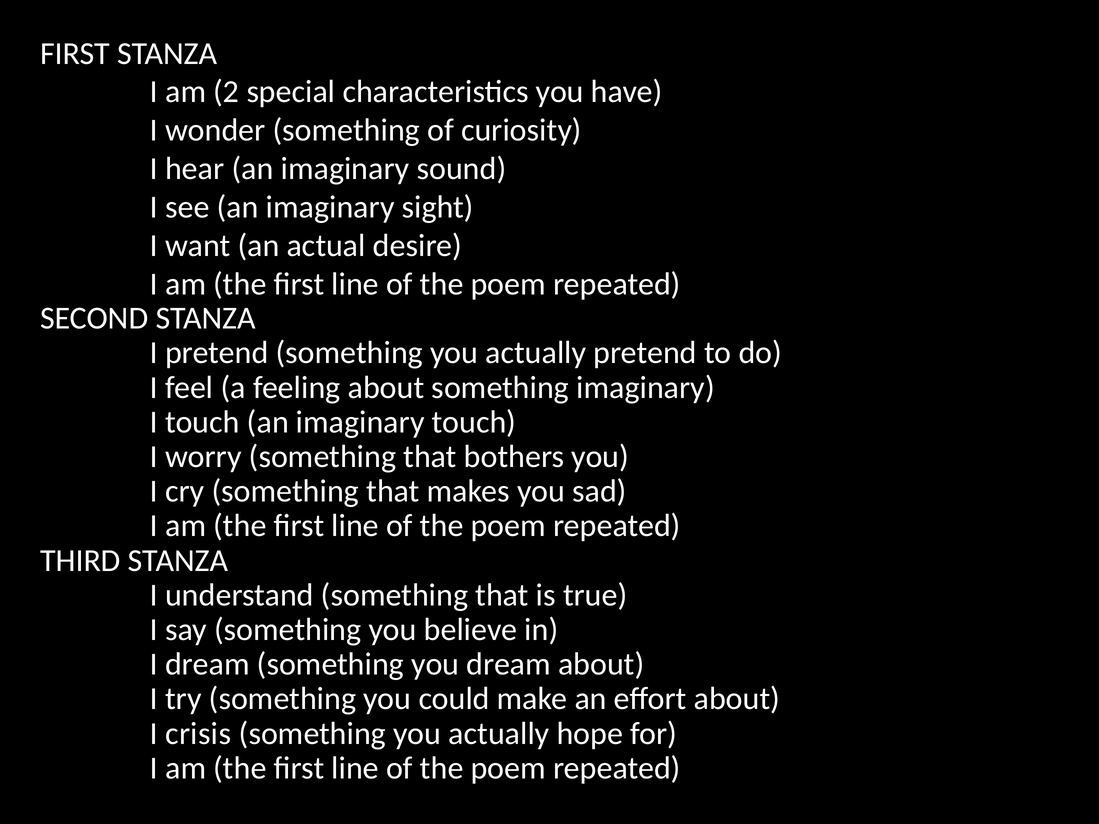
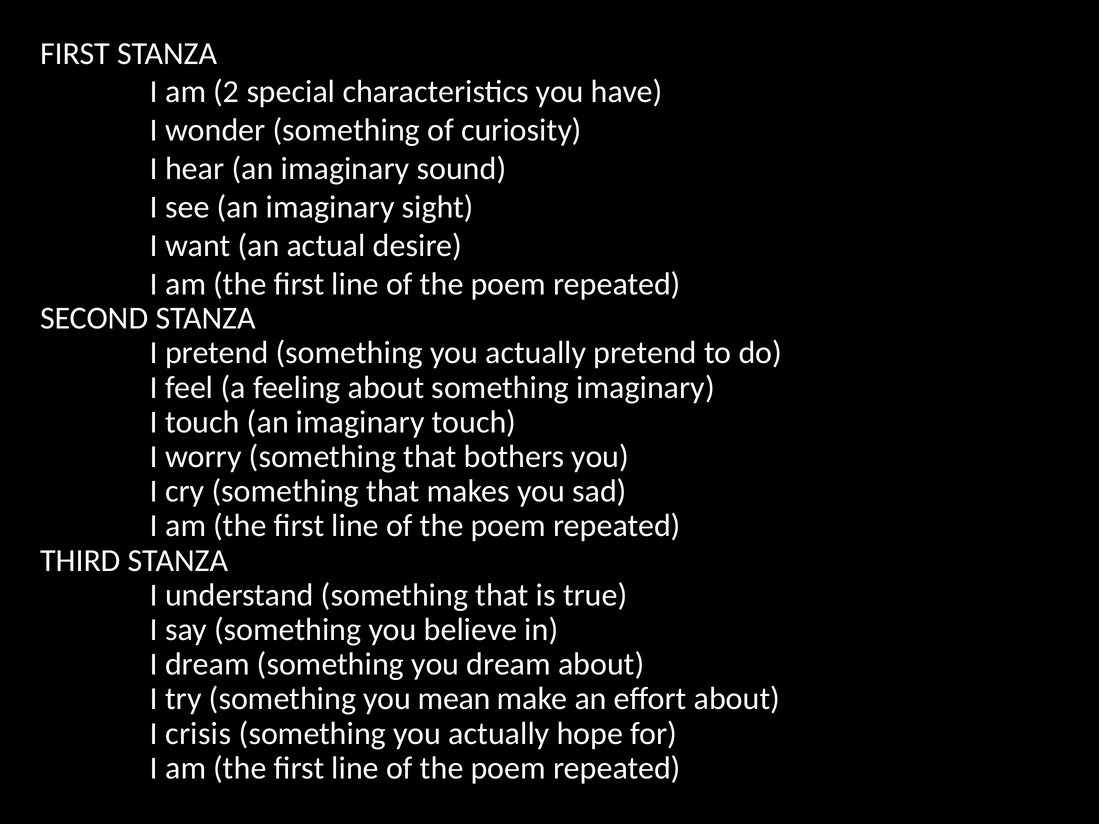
could: could -> mean (454, 699)
